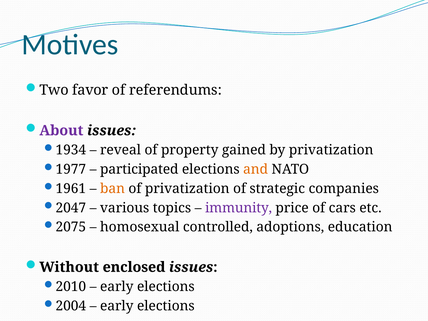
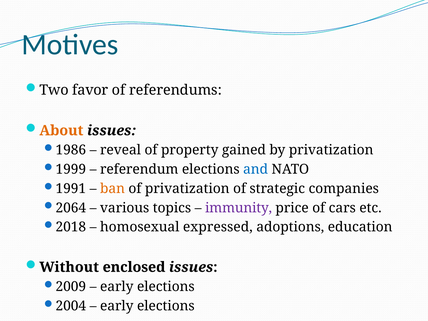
About colour: purple -> orange (61, 131)
1934: 1934 -> 1986 (71, 150)
1977: 1977 -> 1999 (71, 169)
participated: participated -> referendum (139, 169)
and colour: orange -> blue (256, 169)
1961: 1961 -> 1991 (71, 189)
2047: 2047 -> 2064 (71, 208)
2075: 2075 -> 2018 (71, 227)
controlled: controlled -> expressed (218, 227)
2010: 2010 -> 2009 (71, 287)
